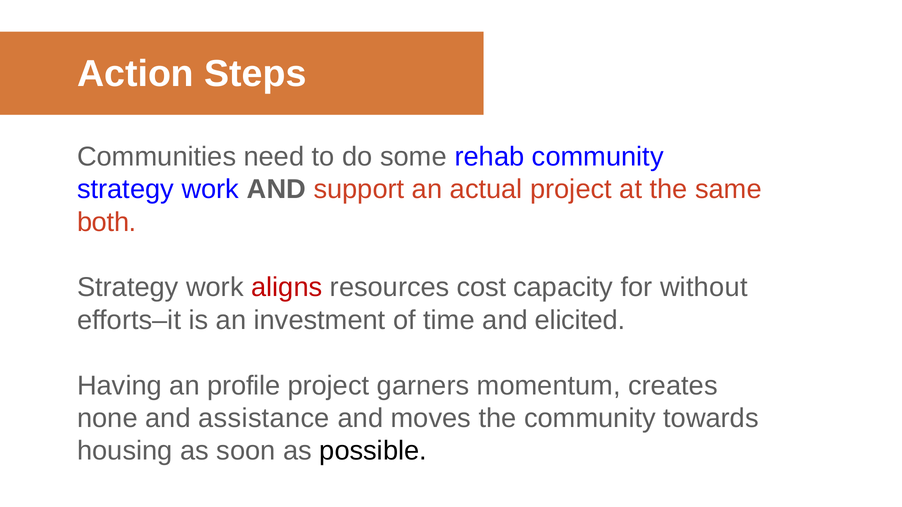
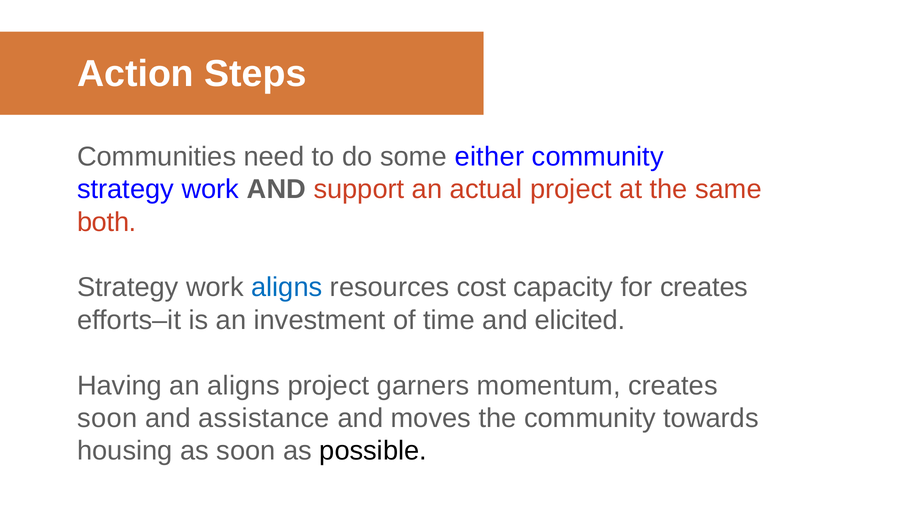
rehab: rehab -> either (489, 157)
aligns colour: red -> blue (287, 288)
for without: without -> creates (704, 288)
an profile: profile -> aligns (244, 386)
none: none -> soon (107, 419)
